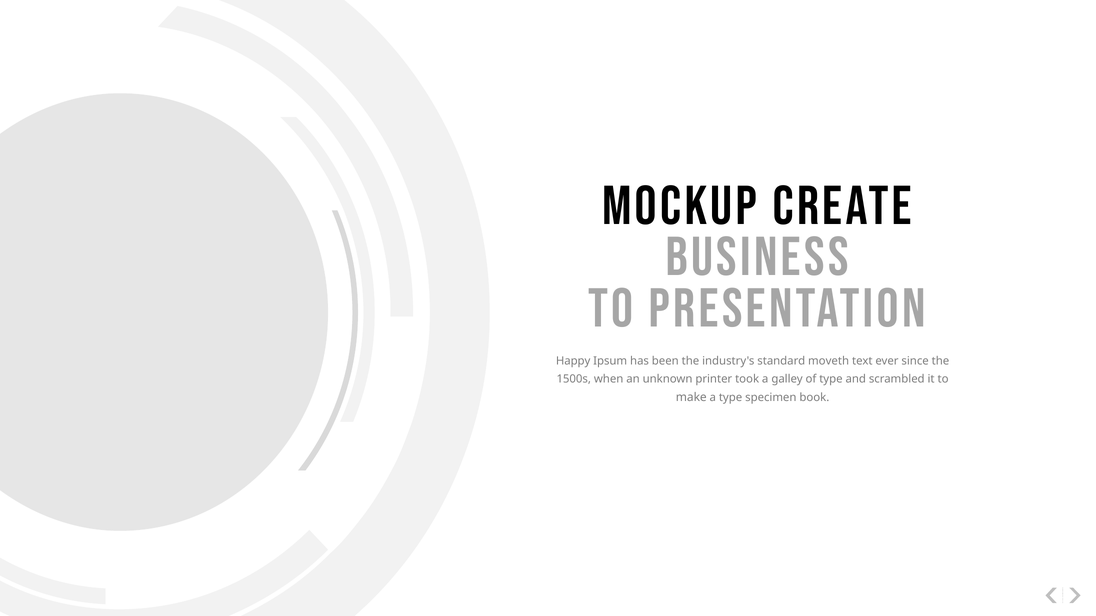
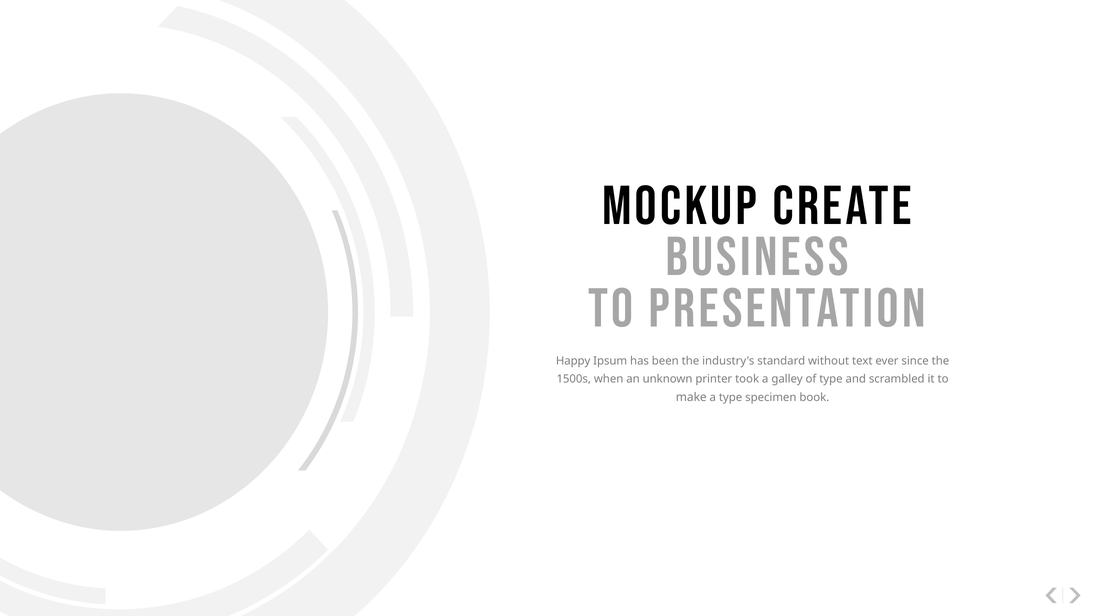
moveth: moveth -> without (829, 361)
